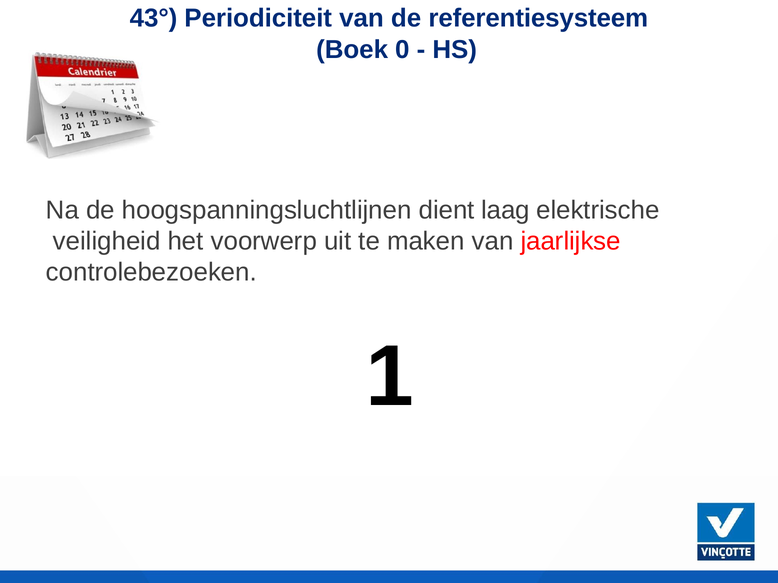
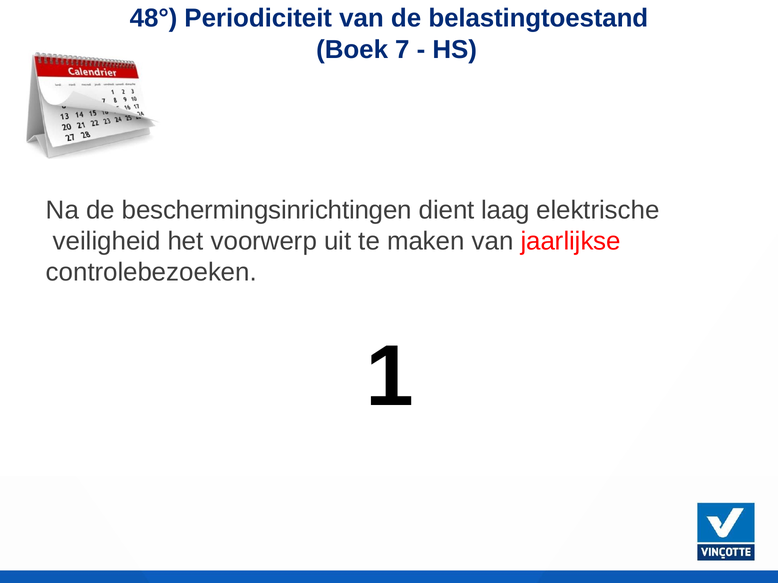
43°: 43° -> 48° (153, 18)
referentiesysteem: referentiesysteem -> belastingtoestand (538, 18)
0: 0 -> 7 (402, 50)
hoogspanningsluchtlijnen: hoogspanningsluchtlijnen -> beschermingsinrichtingen (267, 210)
